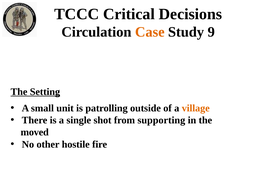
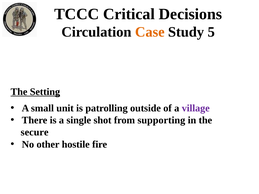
9: 9 -> 5 (211, 32)
village colour: orange -> purple (196, 108)
moved: moved -> secure (35, 132)
